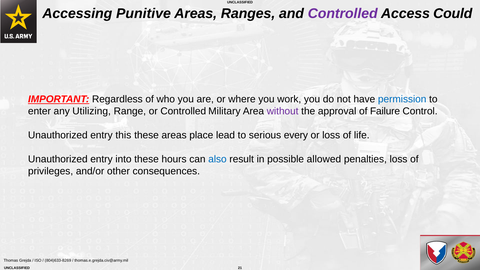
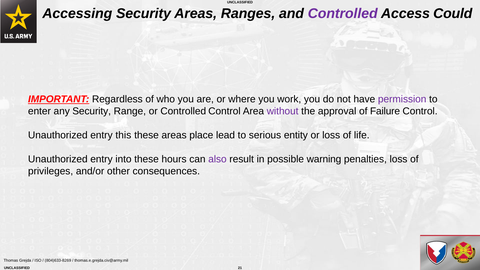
Accessing Punitive: Punitive -> Security (144, 14)
permission colour: blue -> purple (402, 99)
any Utilizing: Utilizing -> Security (92, 111)
Controlled Military: Military -> Control (224, 111)
every: every -> entity (296, 135)
also colour: blue -> purple (217, 159)
allowed: allowed -> warning (324, 159)
